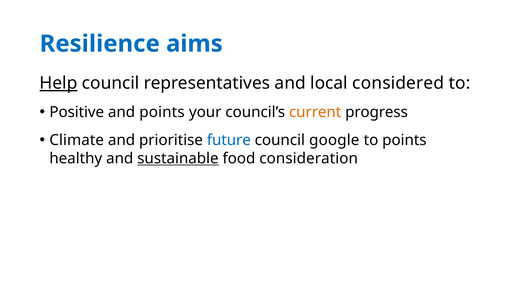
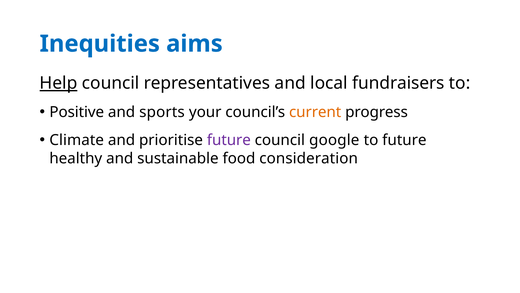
Resilience: Resilience -> Inequities (100, 44)
considered: considered -> fundraisers (398, 83)
and points: points -> sports (162, 112)
future colour: blue -> purple (229, 140)
to points: points -> future (404, 140)
sustainable underline: present -> none (178, 158)
